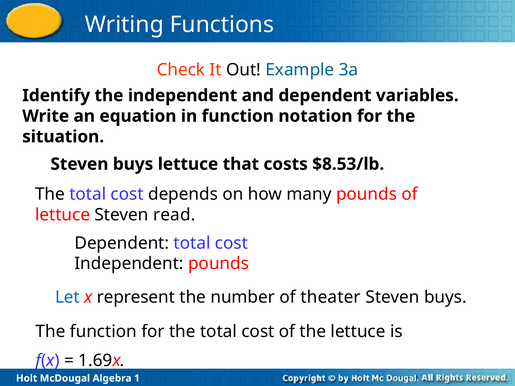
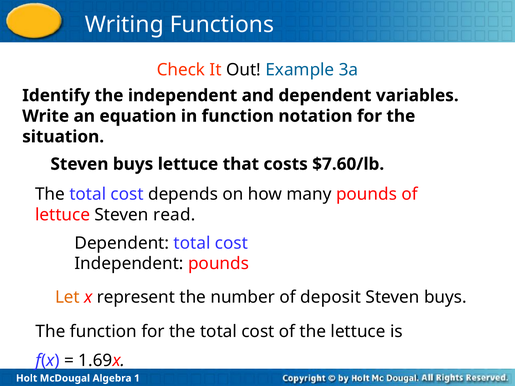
$8.53/lb: $8.53/lb -> $7.60/lb (348, 164)
Let colour: blue -> orange (67, 297)
theater: theater -> deposit (331, 297)
